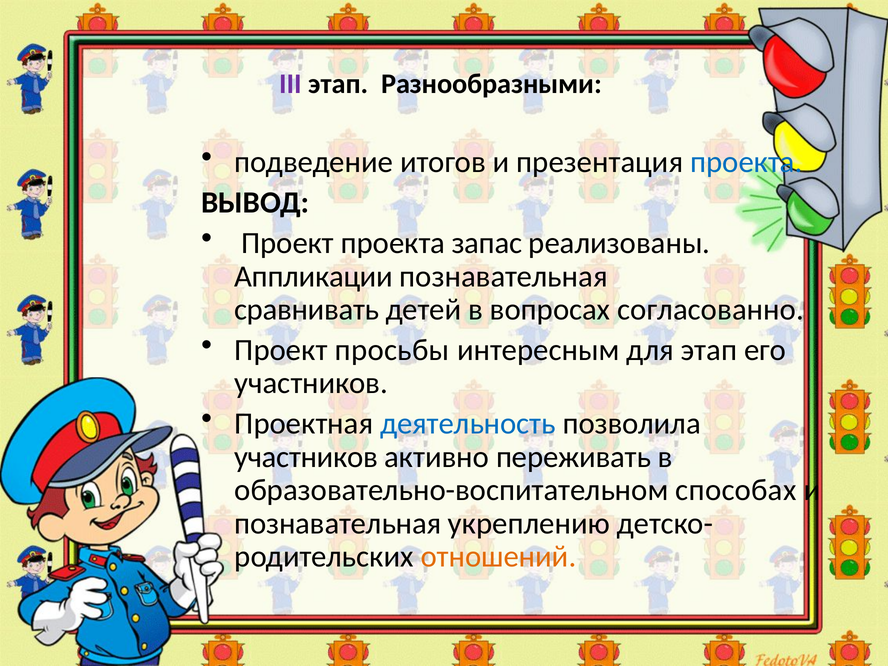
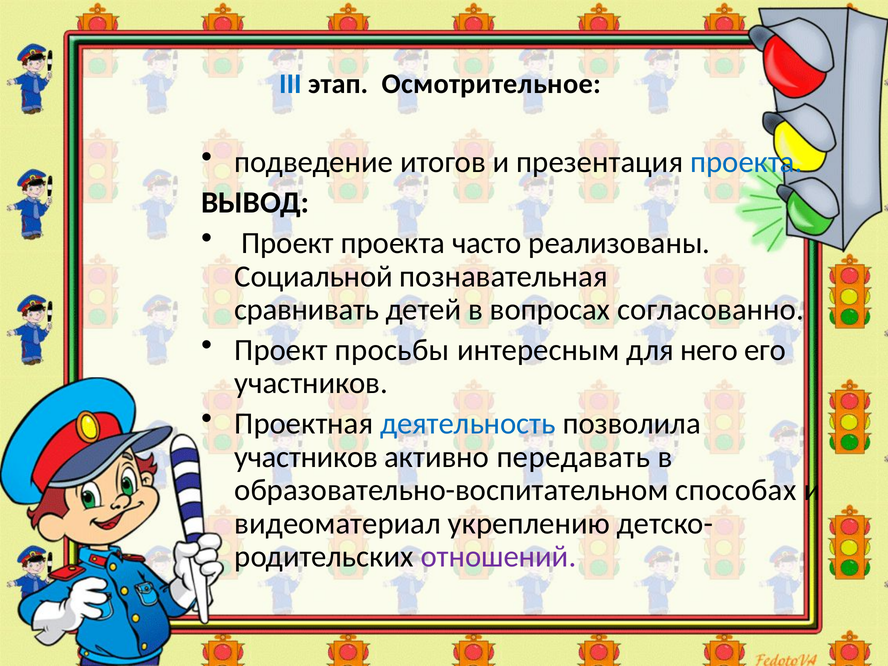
III colour: purple -> blue (291, 84)
Разнообразными: Разнообразными -> Осмотрительное (491, 84)
запас: запас -> часто (487, 243)
Аппликации: Аппликации -> Социальной (314, 276)
для этап: этап -> него (709, 350)
переживать: переживать -> передавать (573, 457)
познавательная: познавательная -> видеоматериал (338, 523)
отношений colour: orange -> purple (498, 557)
